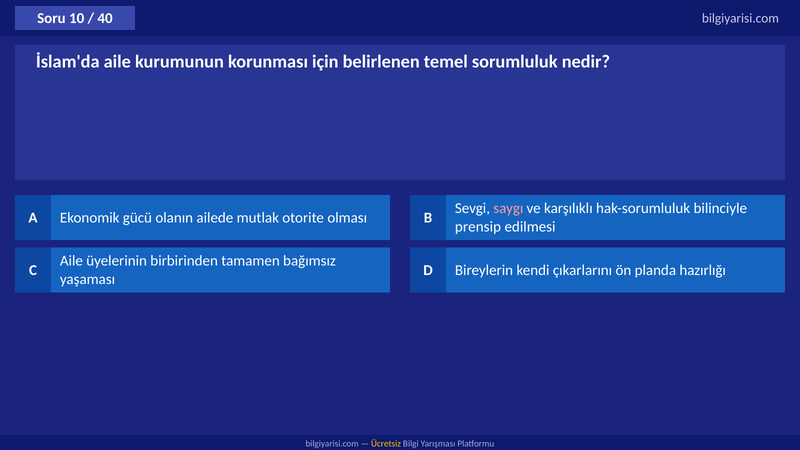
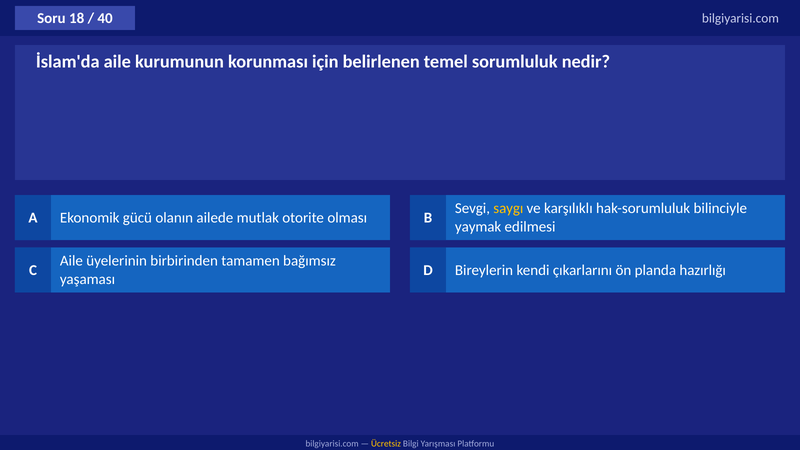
10: 10 -> 18 (77, 18)
saygı colour: pink -> yellow (508, 209)
prensip: prensip -> yaymak (478, 227)
